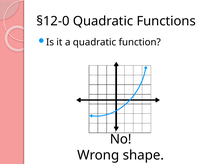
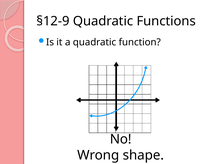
§12-0: §12-0 -> §12-9 (53, 21)
